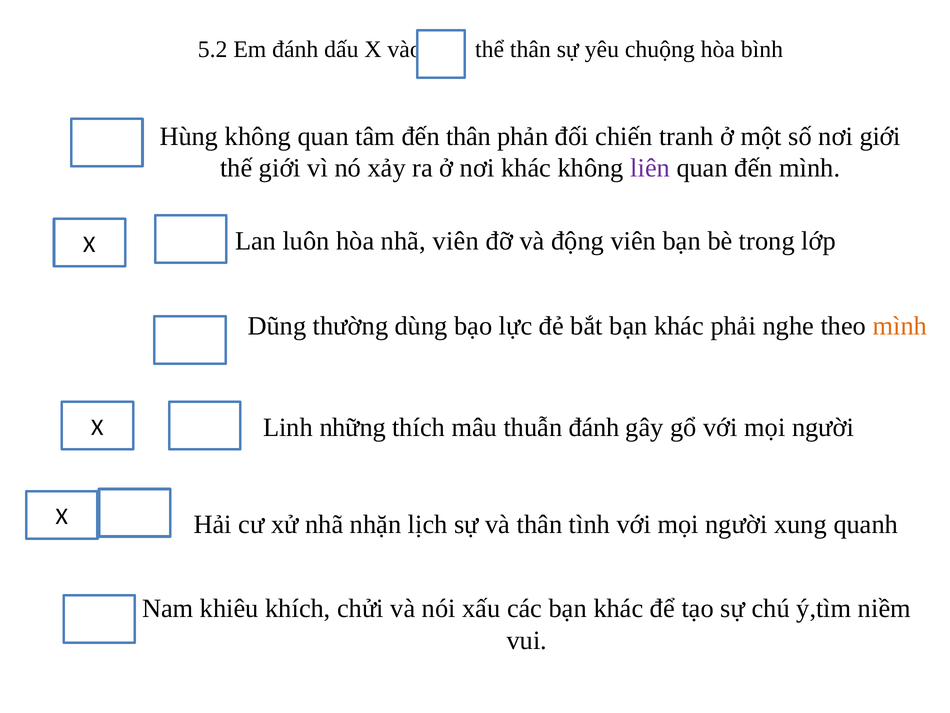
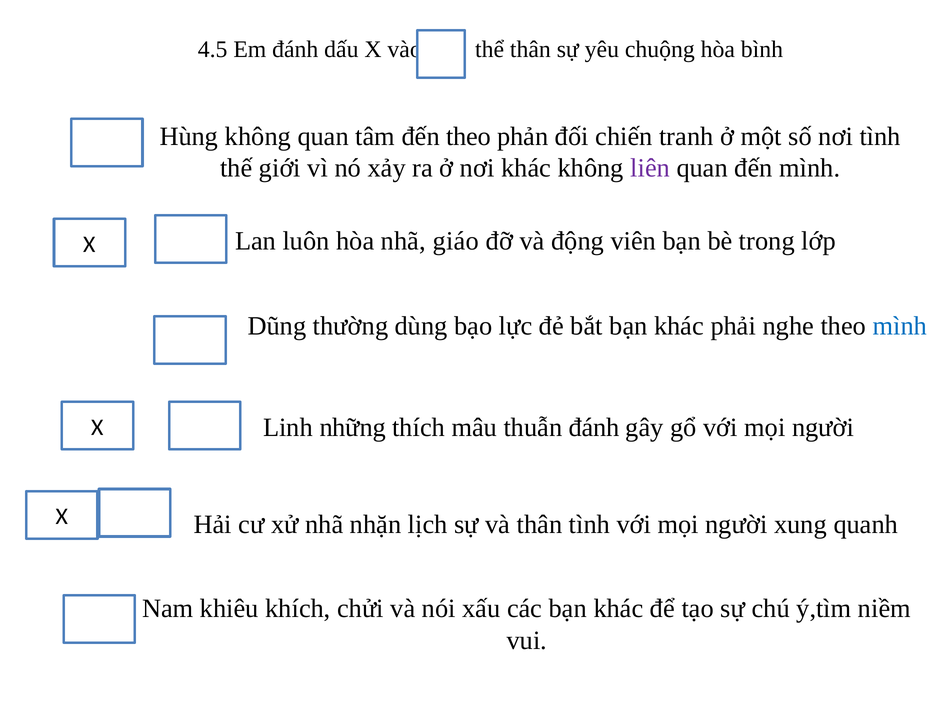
5.2: 5.2 -> 4.5 (213, 49)
đến thân: thân -> theo (469, 136)
nơi giới: giới -> tình (880, 136)
nhã viên: viên -> giáo (456, 241)
mình colour: orange -> blue (900, 326)
